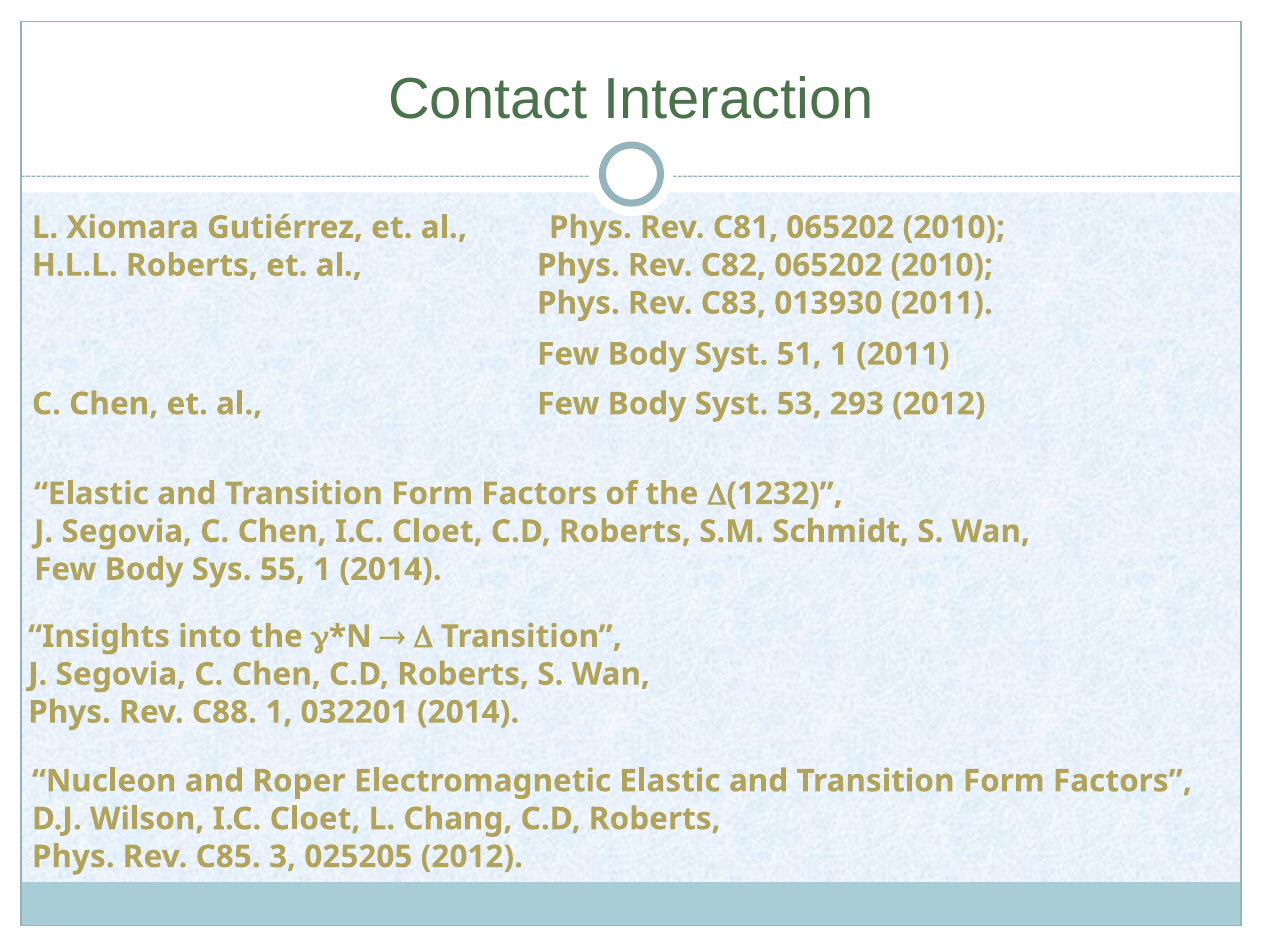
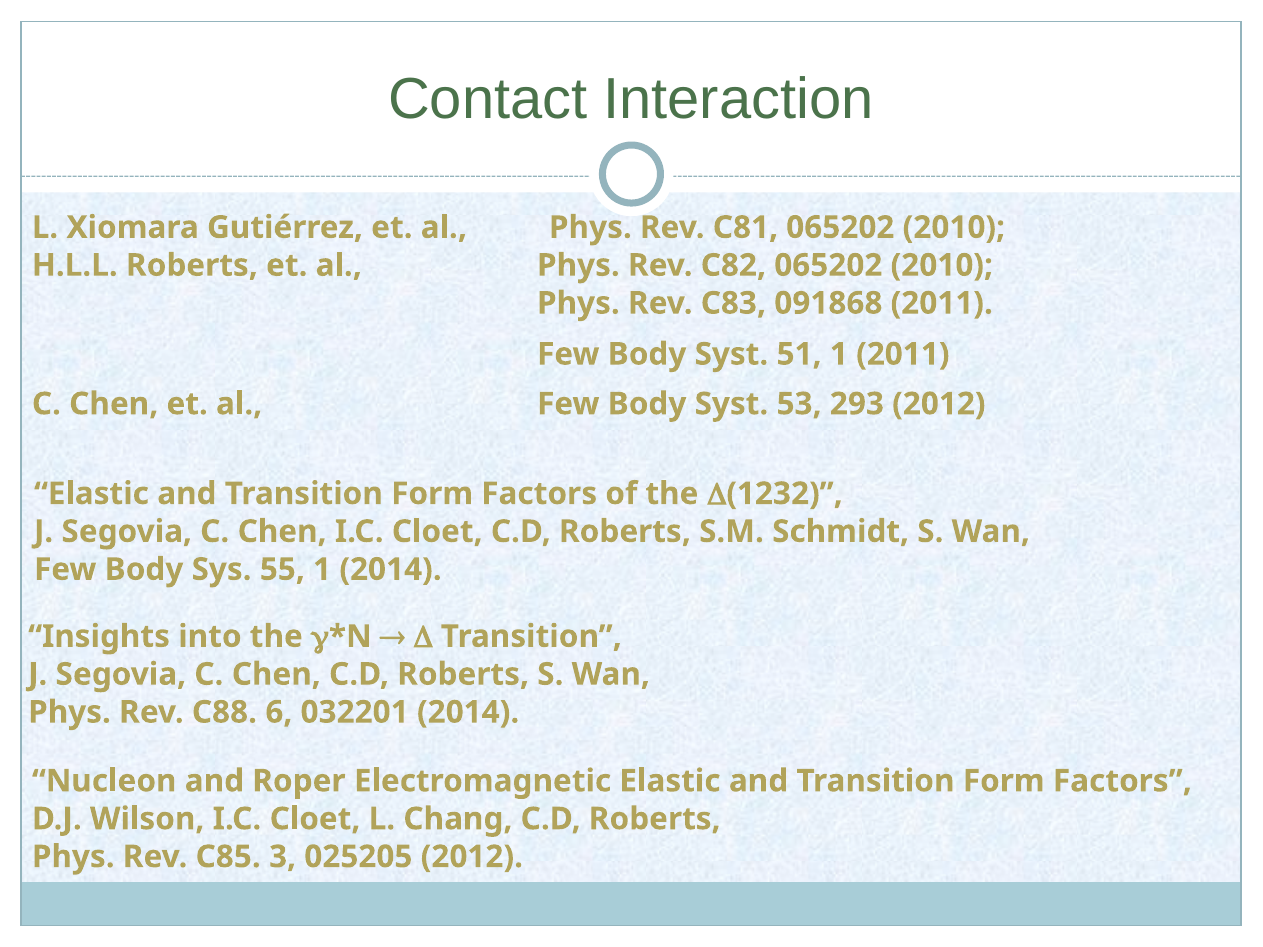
013930: 013930 -> 091868 (828, 303)
C88 1: 1 -> 6 (279, 712)
